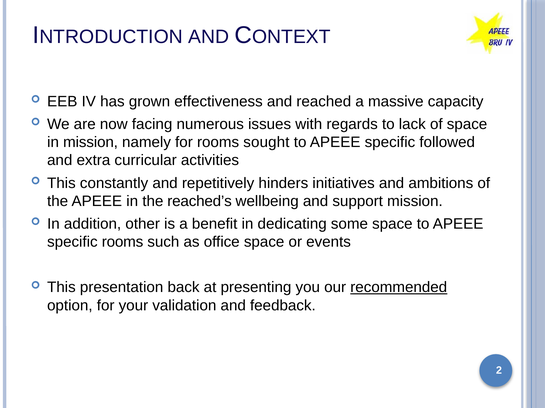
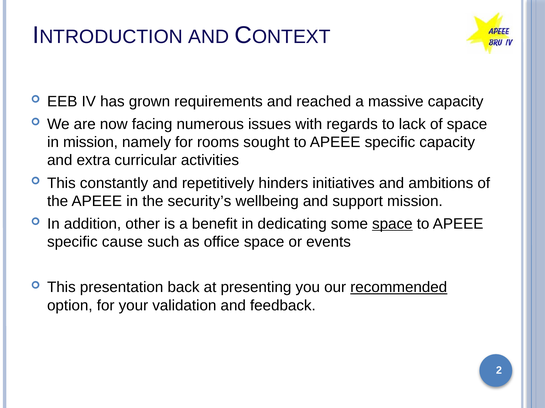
effectiveness: effectiveness -> requirements (219, 102)
specific followed: followed -> capacity (447, 142)
reached’s: reached’s -> security’s (199, 202)
space underline: none -> present (392, 224)
specific rooms: rooms -> cause (122, 242)
